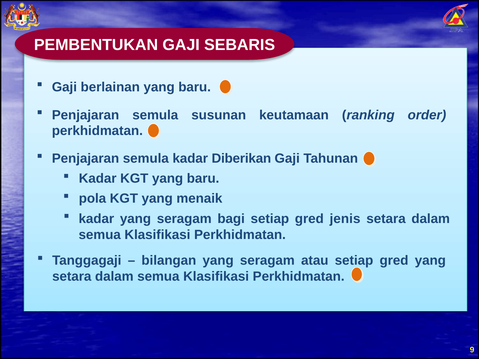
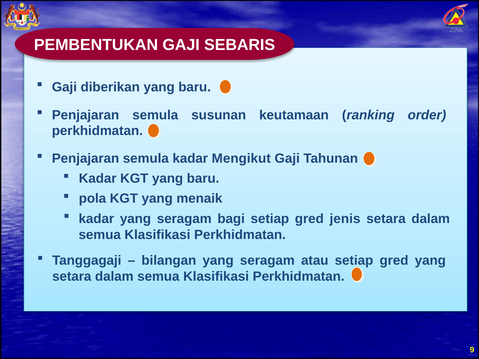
berlainan: berlainan -> diberikan (110, 87)
Diberikan: Diberikan -> Mengikut (241, 159)
